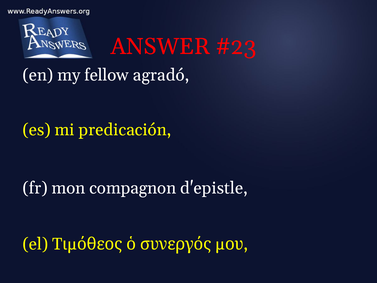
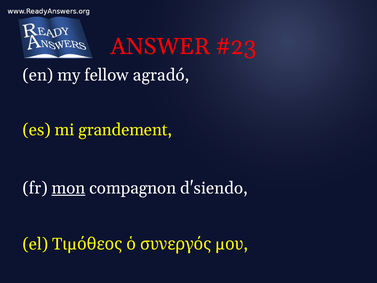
predicación: predicación -> grandement (125, 130)
mon underline: none -> present (68, 188)
d'epistle: d'epistle -> d'siendo (214, 188)
